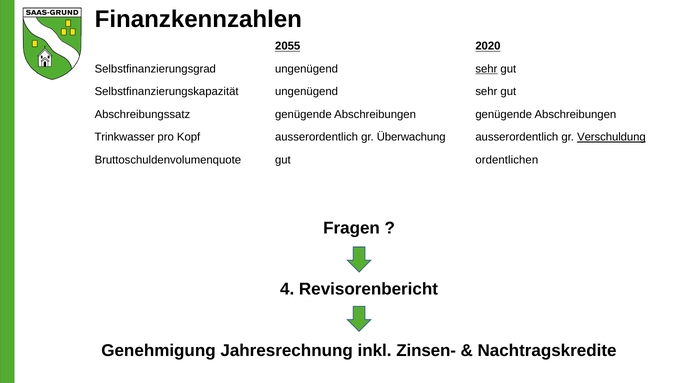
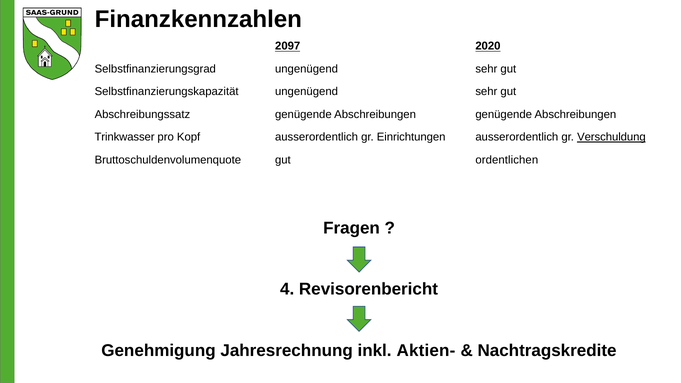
2055: 2055 -> 2097 (288, 46)
sehr underline: present -> none (486, 69)
Überwachung: Überwachung -> Einrichtungen (411, 137)
Zinsen-: Zinsen- -> Aktien- (426, 351)
